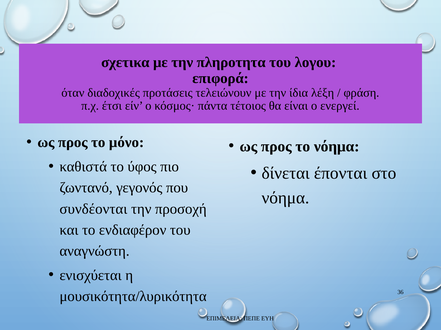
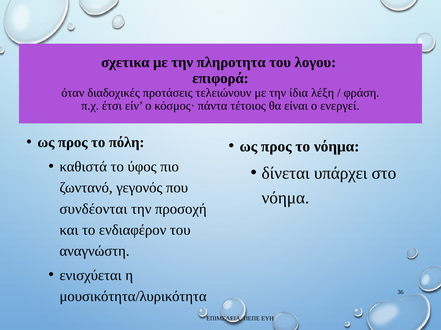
μόνο: μόνο -> πόλη (127, 143)
έπονται: έπονται -> υπάρχει (341, 174)
